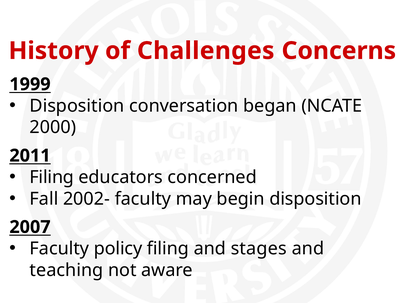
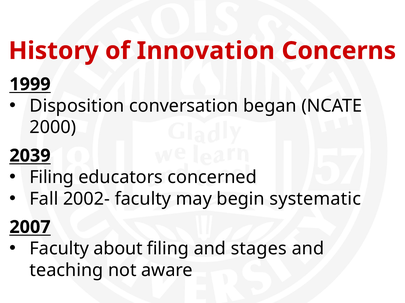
Challenges: Challenges -> Innovation (206, 51)
2011: 2011 -> 2039 (30, 156)
begin disposition: disposition -> systematic (315, 199)
policy: policy -> about (118, 249)
